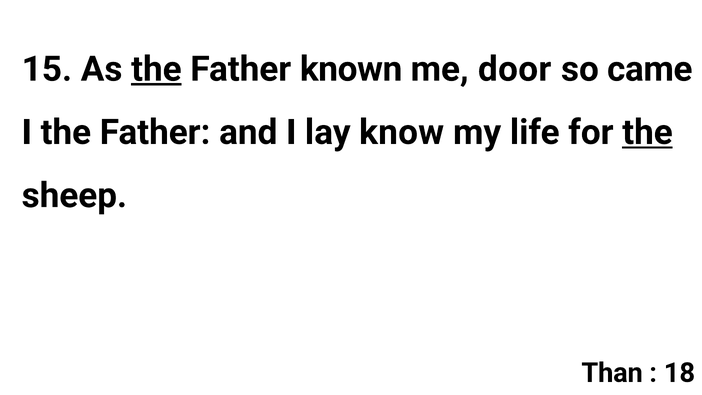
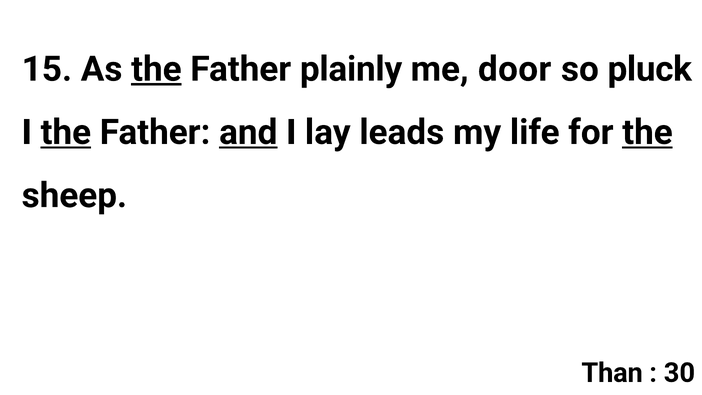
known: known -> plainly (351, 69)
came: came -> pluck (650, 69)
the underline: none -> present (66, 132)
and underline: none -> present (248, 132)
know: know -> leads (402, 132)
18: 18 -> 30 (679, 373)
